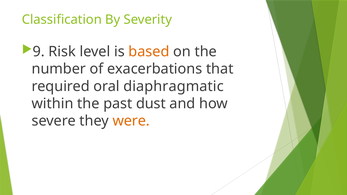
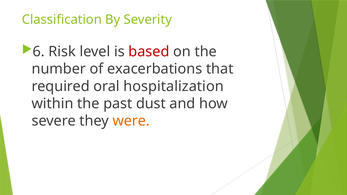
9: 9 -> 6 (39, 52)
based colour: orange -> red (149, 52)
diaphragmatic: diaphragmatic -> hospitalization (174, 86)
